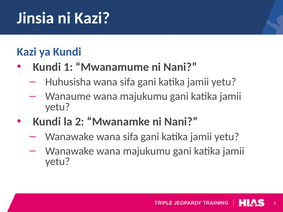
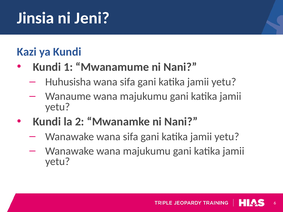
ni Kazi: Kazi -> Jeni (92, 18)
